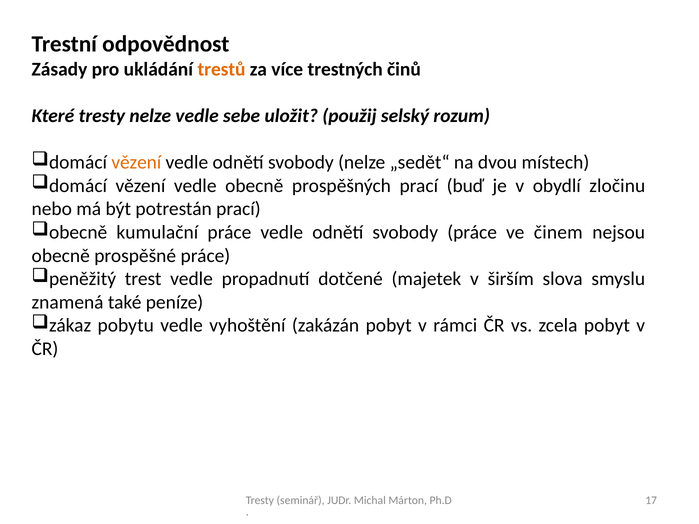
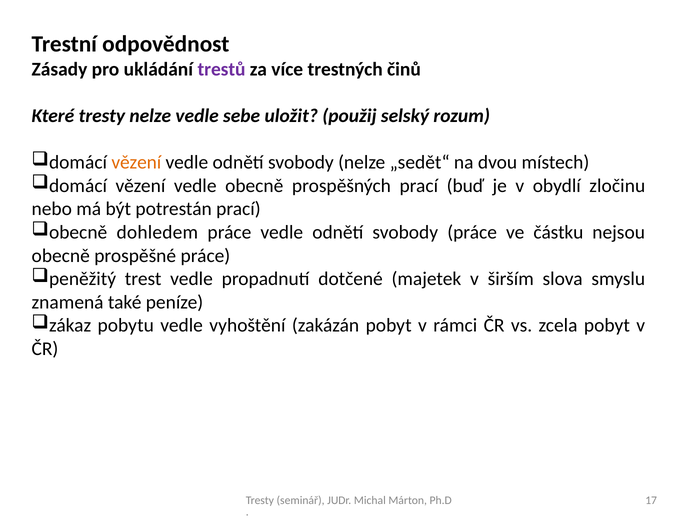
trestů colour: orange -> purple (222, 69)
kumulační: kumulační -> dohledem (157, 232)
činem: činem -> částku (558, 232)
